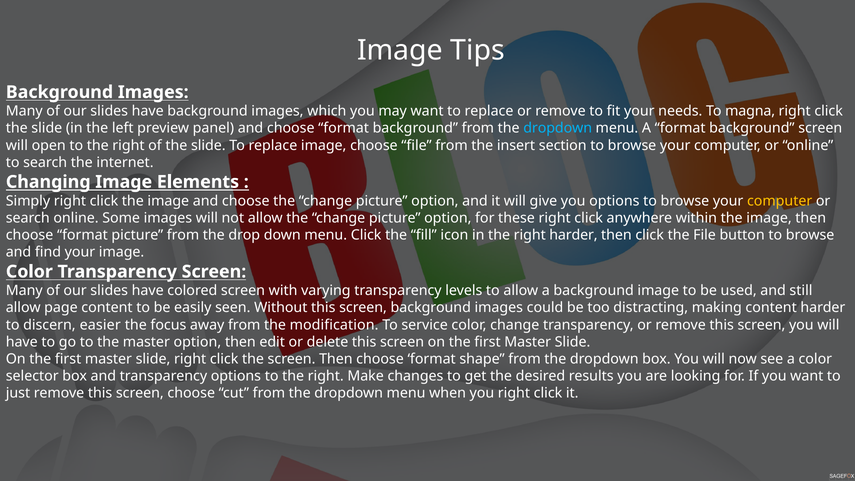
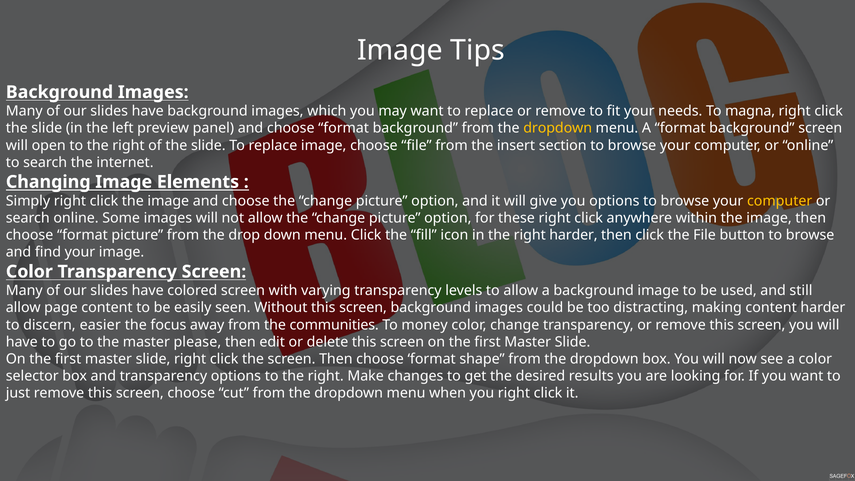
dropdown colour: light blue -> yellow (558, 128)
modification: modification -> communities (334, 325)
service: service -> money (425, 325)
master option: option -> please (197, 342)
